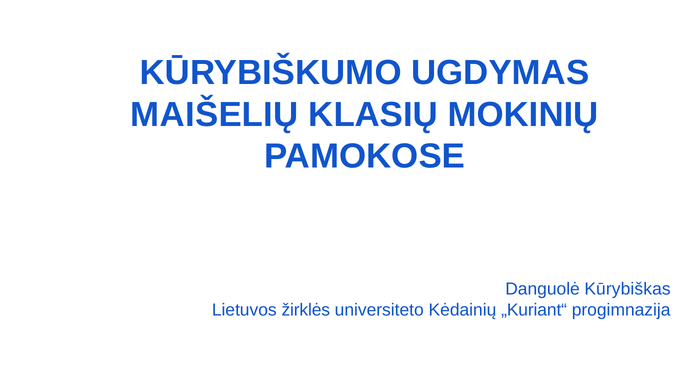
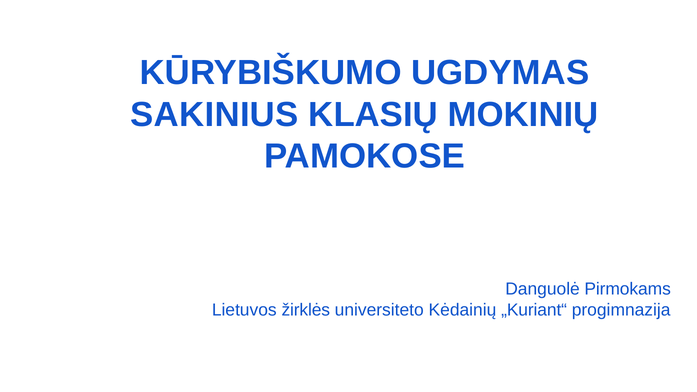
MAIŠELIŲ: MAIŠELIŲ -> SAKINIUS (215, 115)
Kūrybiškas: Kūrybiškas -> Pirmokams (628, 289)
